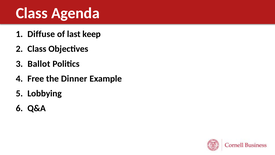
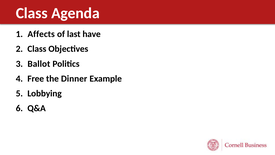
Diffuse: Diffuse -> Affects (41, 34)
keep: keep -> have (92, 34)
